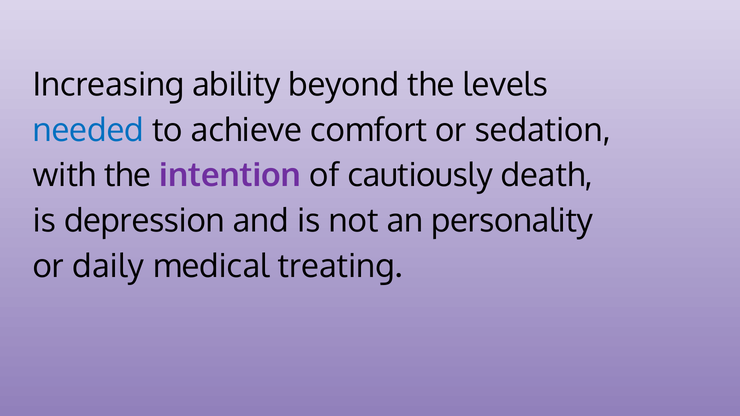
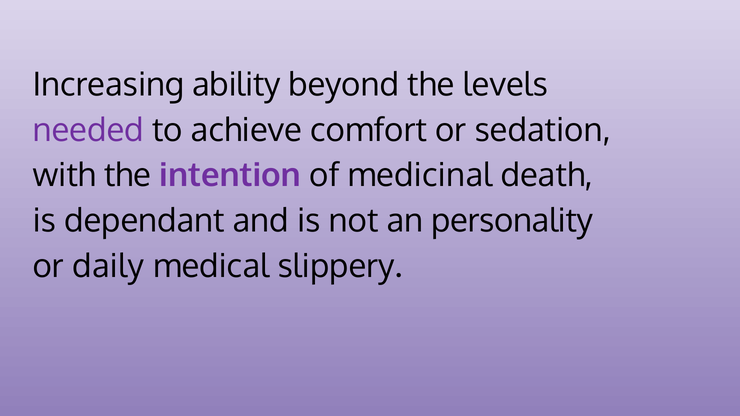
needed colour: blue -> purple (88, 130)
cautiously: cautiously -> medicinal (420, 176)
depression: depression -> dependant (144, 221)
treating: treating -> slippery (340, 266)
